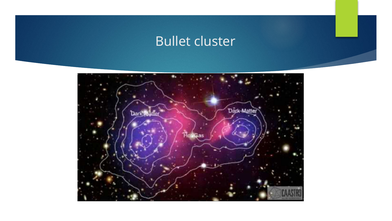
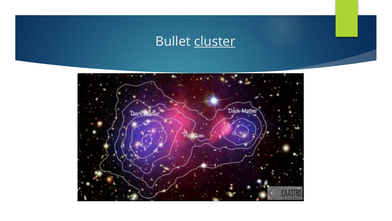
cluster underline: none -> present (215, 41)
